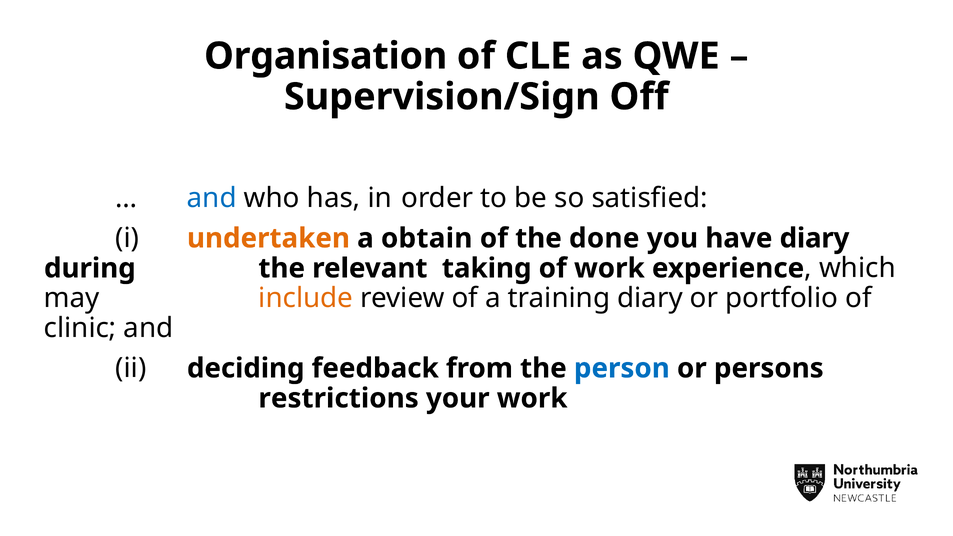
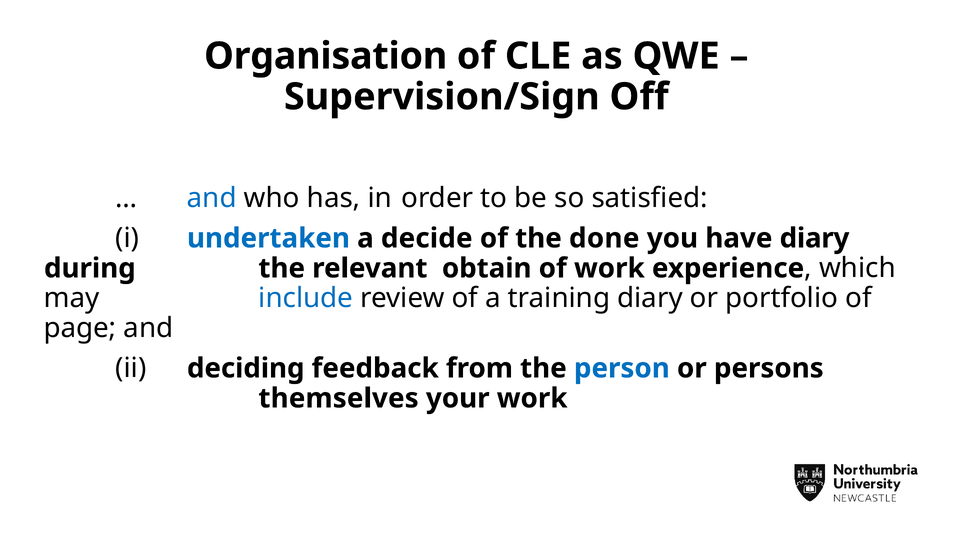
undertaken colour: orange -> blue (268, 238)
obtain: obtain -> decide (427, 238)
taking: taking -> obtain (487, 268)
include colour: orange -> blue (306, 298)
clinic: clinic -> page (80, 328)
restrictions: restrictions -> themselves (339, 398)
